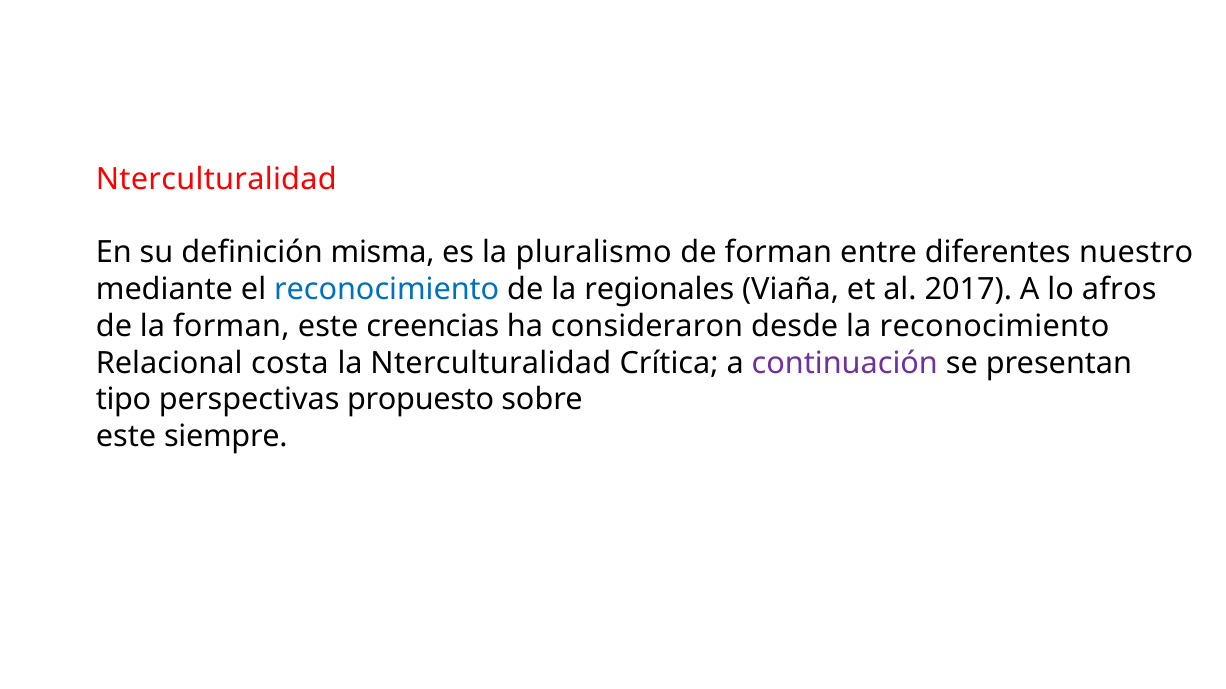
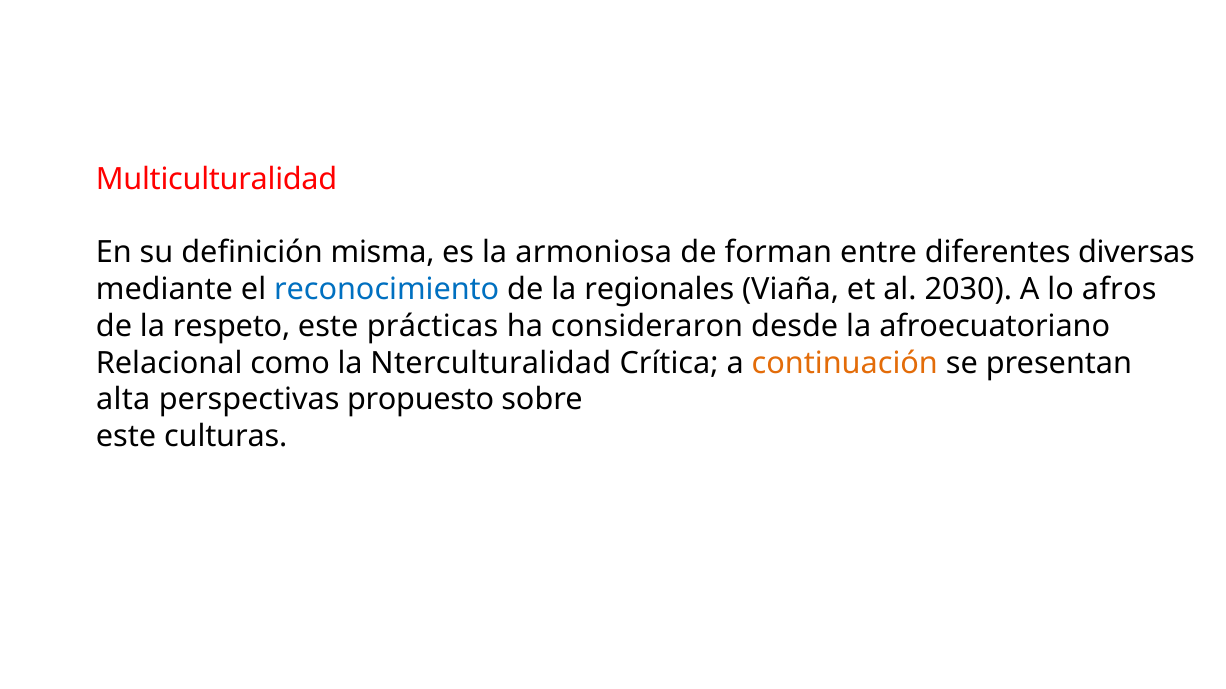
Nterculturalidad: Nterculturalidad -> Multiculturalidad (217, 179)
pluralismo: pluralismo -> armoniosa (594, 253)
nuestro: nuestro -> diversas (1136, 253)
2017: 2017 -> 2030 (968, 290)
la forman: forman -> respeto (232, 327)
creencias: creencias -> prácticas (432, 327)
la reconocimiento: reconocimiento -> afroecuatoriano (995, 327)
costa: costa -> como (290, 363)
continuación colour: purple -> orange (845, 363)
tipo: tipo -> alta (123, 400)
siempre: siempre -> culturas (226, 437)
